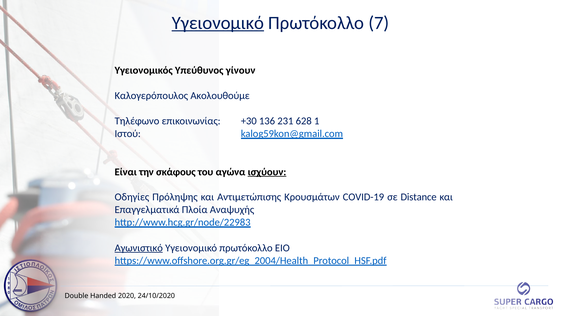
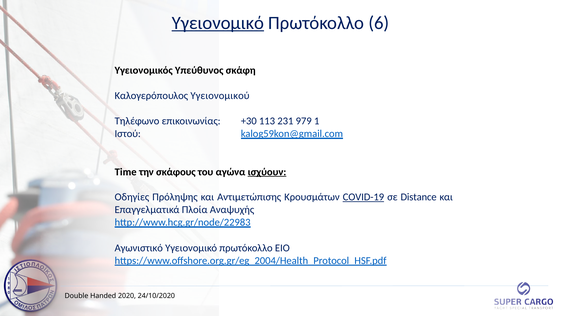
7: 7 -> 6 (379, 23)
γίνουν: γίνουν -> σκάφη (241, 70)
Ακολουθούμε: Ακολουθούμε -> Υγειονομικού (220, 96)
136: 136 -> 113 (267, 121)
628: 628 -> 979 (304, 121)
Είναι: Είναι -> Time (126, 172)
COVID-19 underline: none -> present (363, 197)
Αγωνιστικό underline: present -> none (139, 248)
